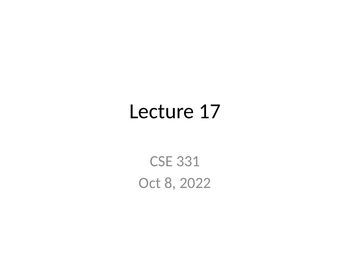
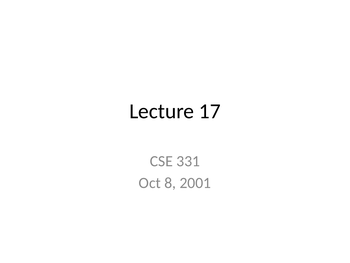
2022: 2022 -> 2001 (195, 183)
